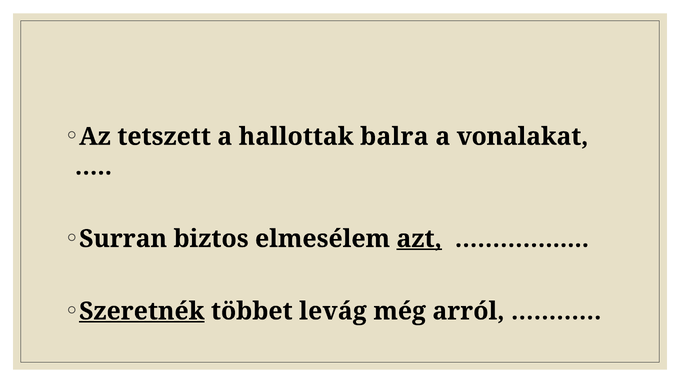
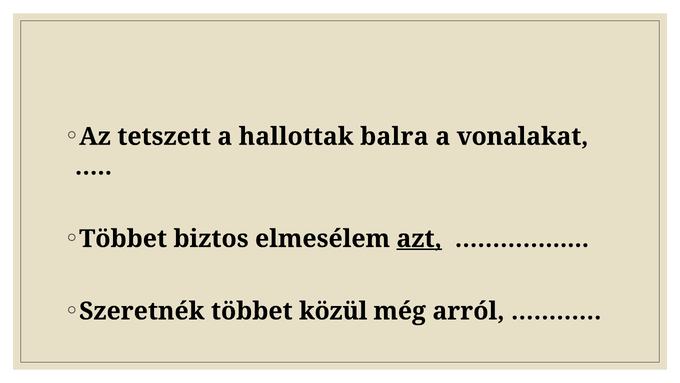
Surran: Surran -> Többet (123, 239)
Szeretnék underline: present -> none (142, 311)
levág: levág -> közül (333, 311)
